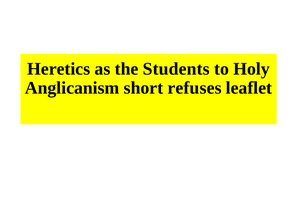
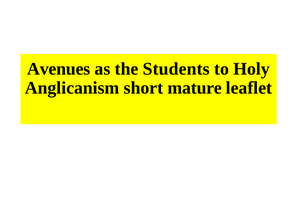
Heretics: Heretics -> Avenues (59, 69)
refuses: refuses -> mature (195, 88)
